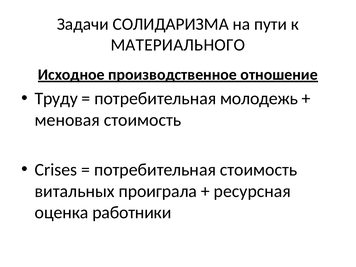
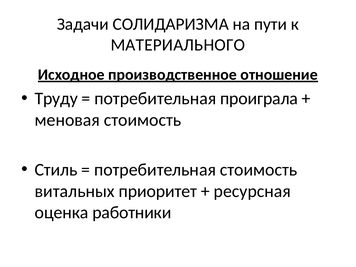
молодежь: молодежь -> проиграла (259, 99)
Crises: Crises -> Стиль (56, 170)
проиграла: проиграла -> приоритет (158, 191)
